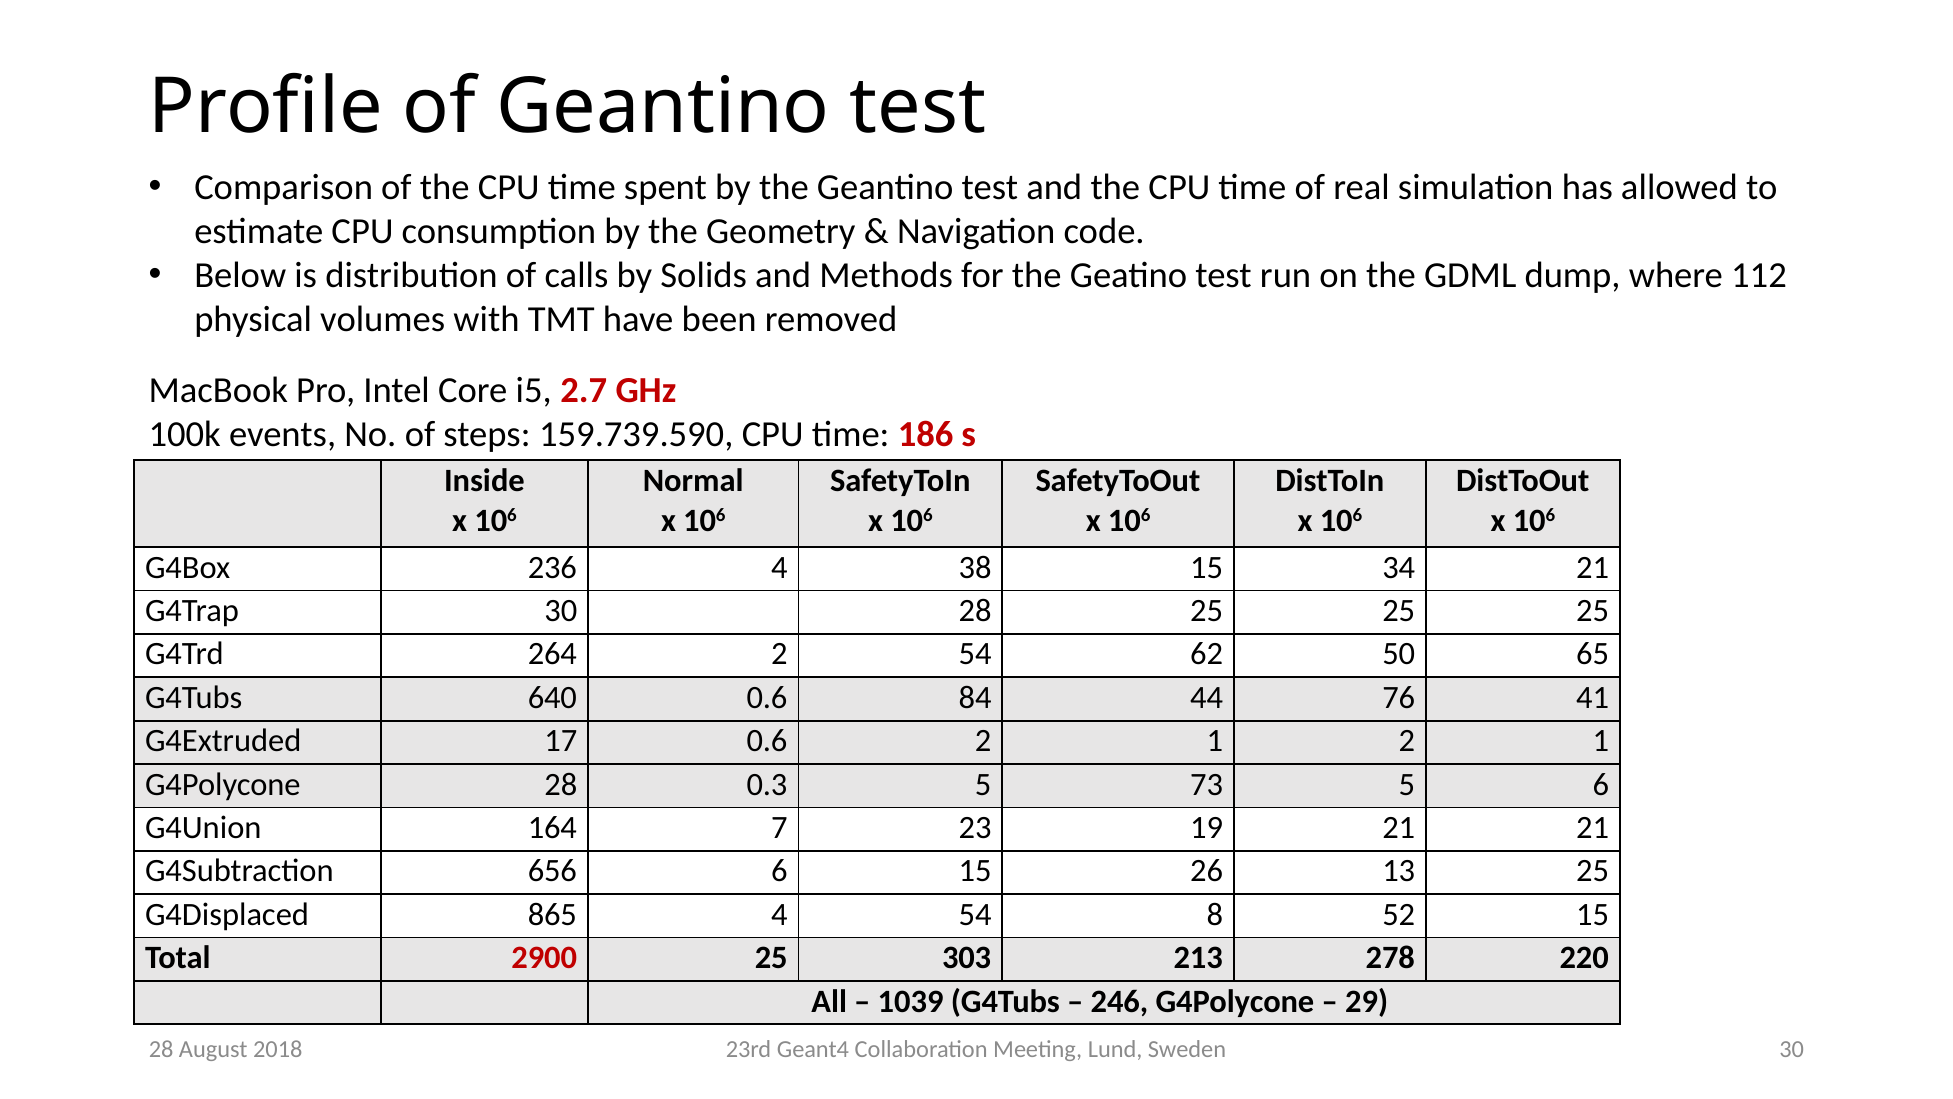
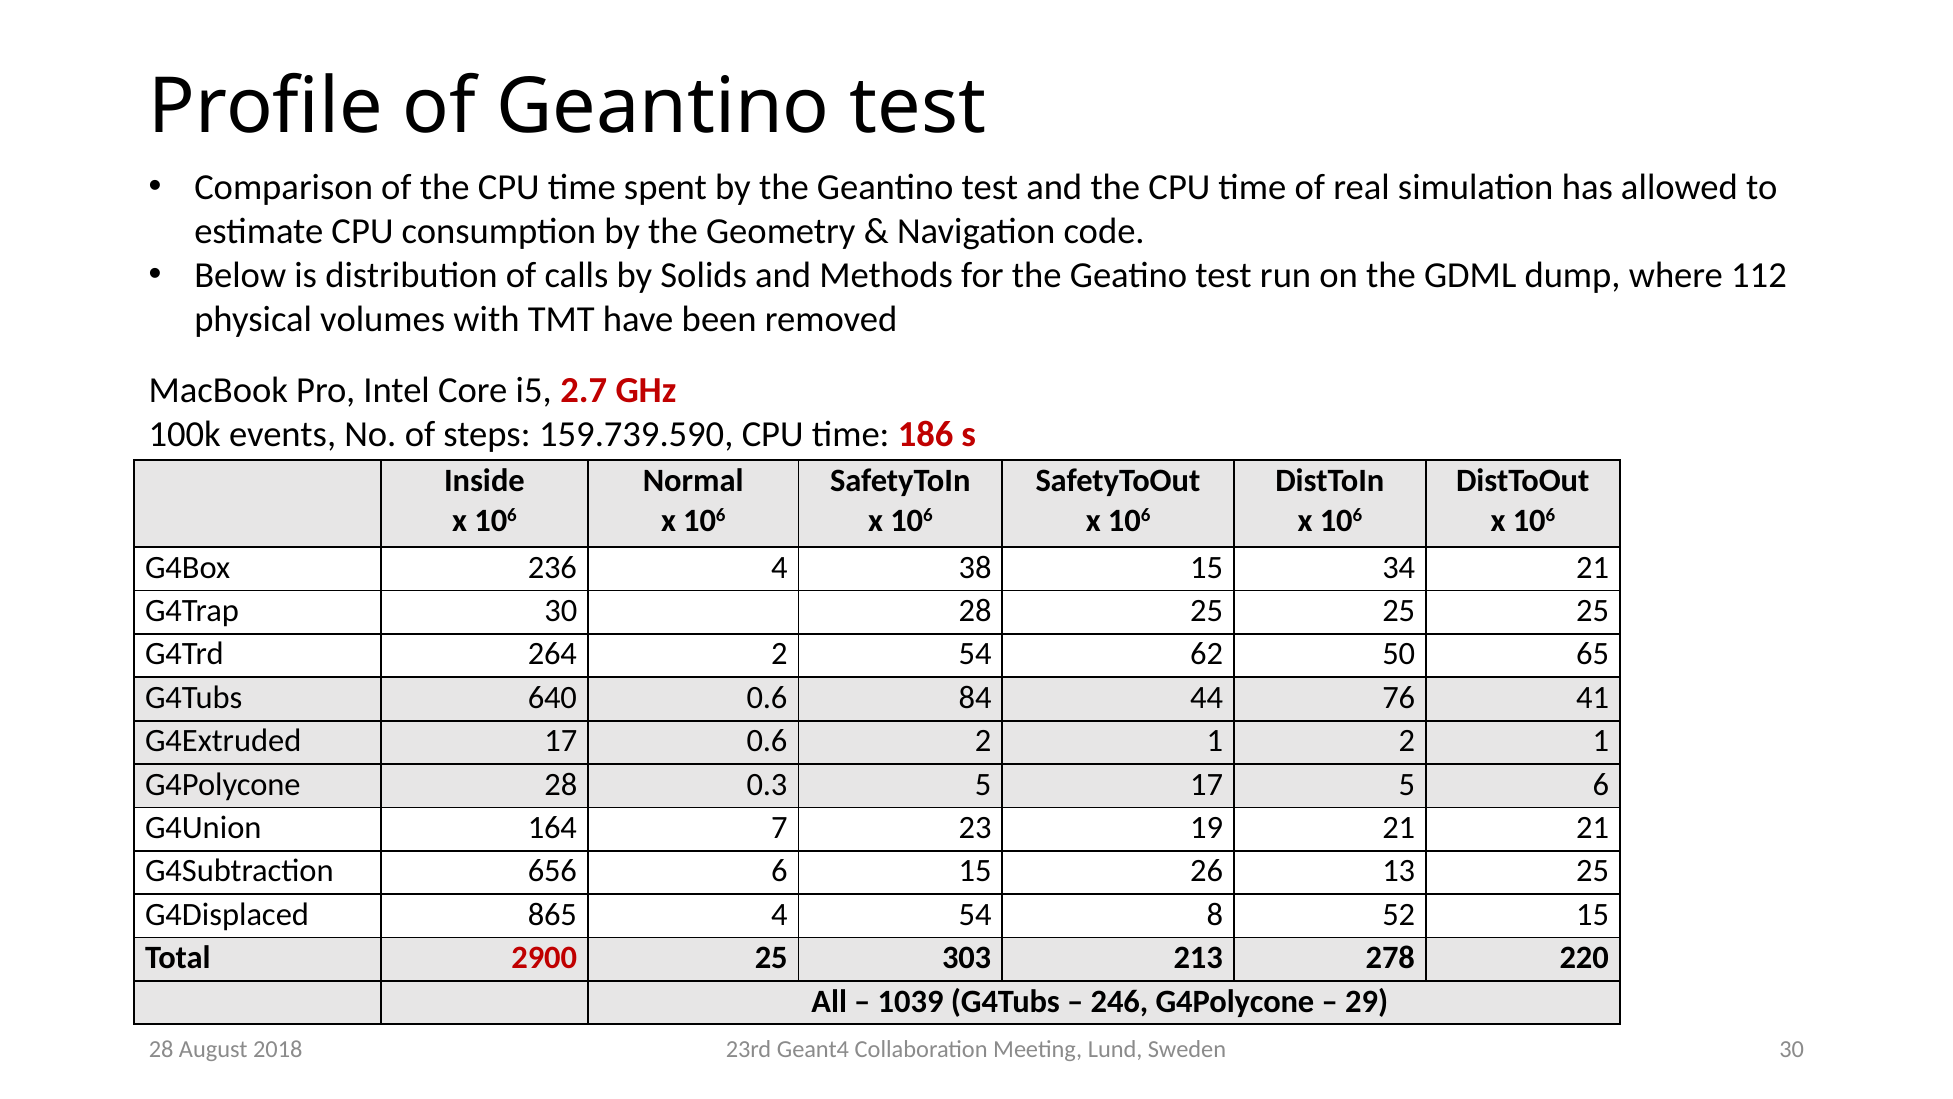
5 73: 73 -> 17 (1207, 784)
